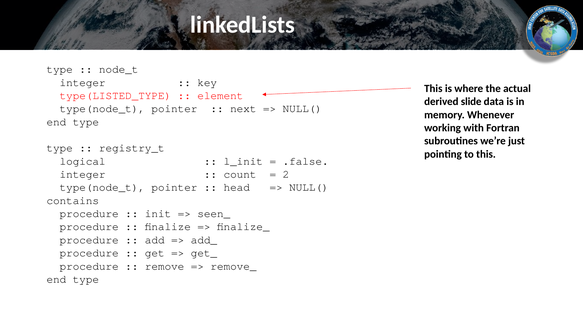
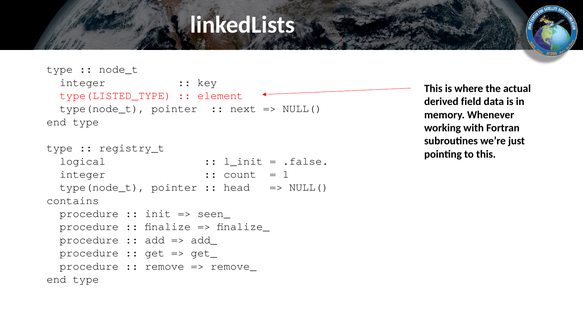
slide: slide -> field (471, 102)
2: 2 -> 1 (286, 174)
